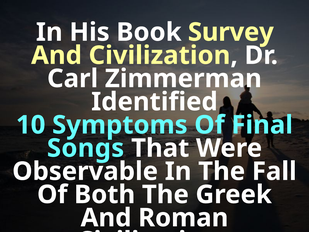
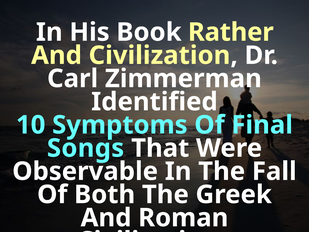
Survey: Survey -> Rather (231, 32)
